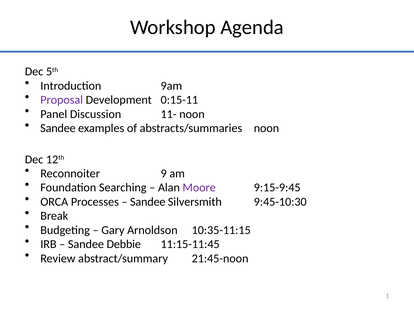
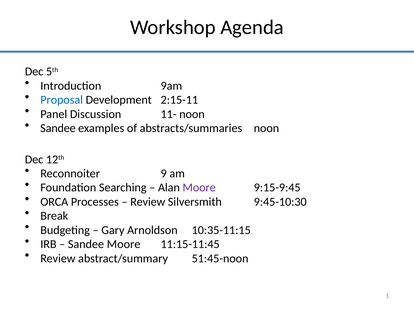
Proposal colour: purple -> blue (62, 100)
0:15-11: 0:15-11 -> 2:15-11 (179, 100)
Sandee: Sandee -> Review (148, 202)
Sandee Debbie: Debbie -> Moore (124, 245)
21:45-noon: 21:45-noon -> 51:45-noon (220, 259)
